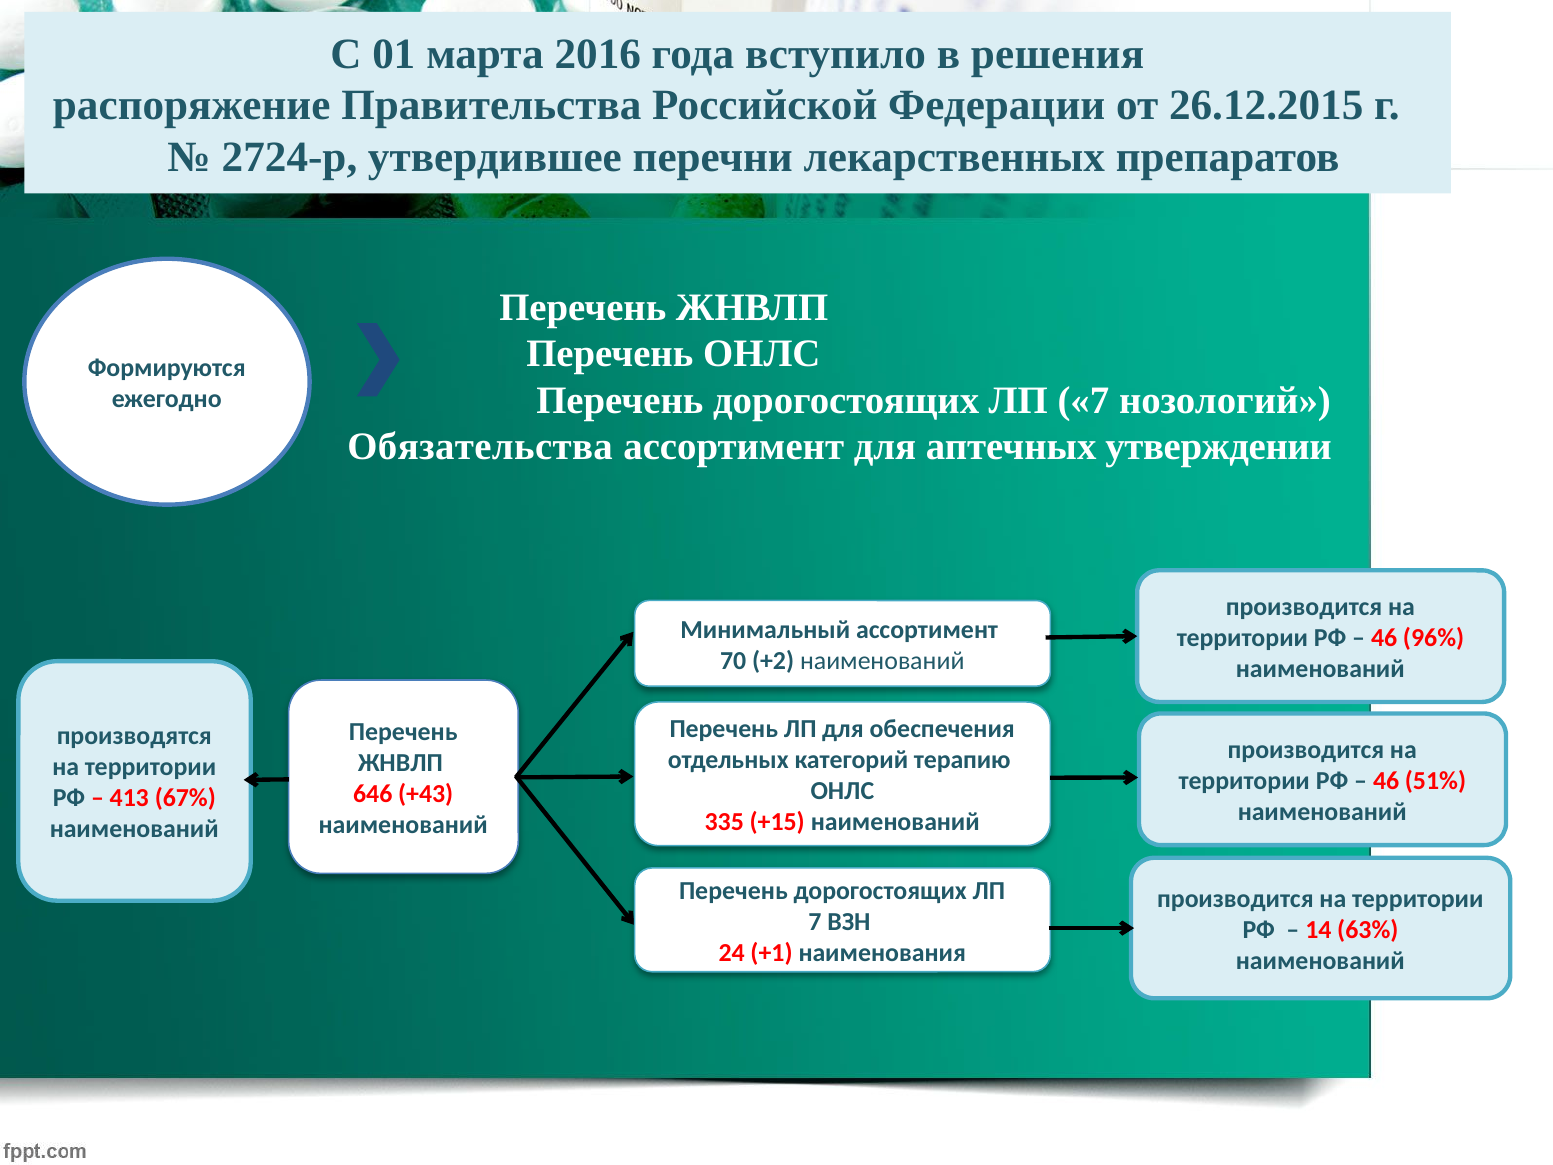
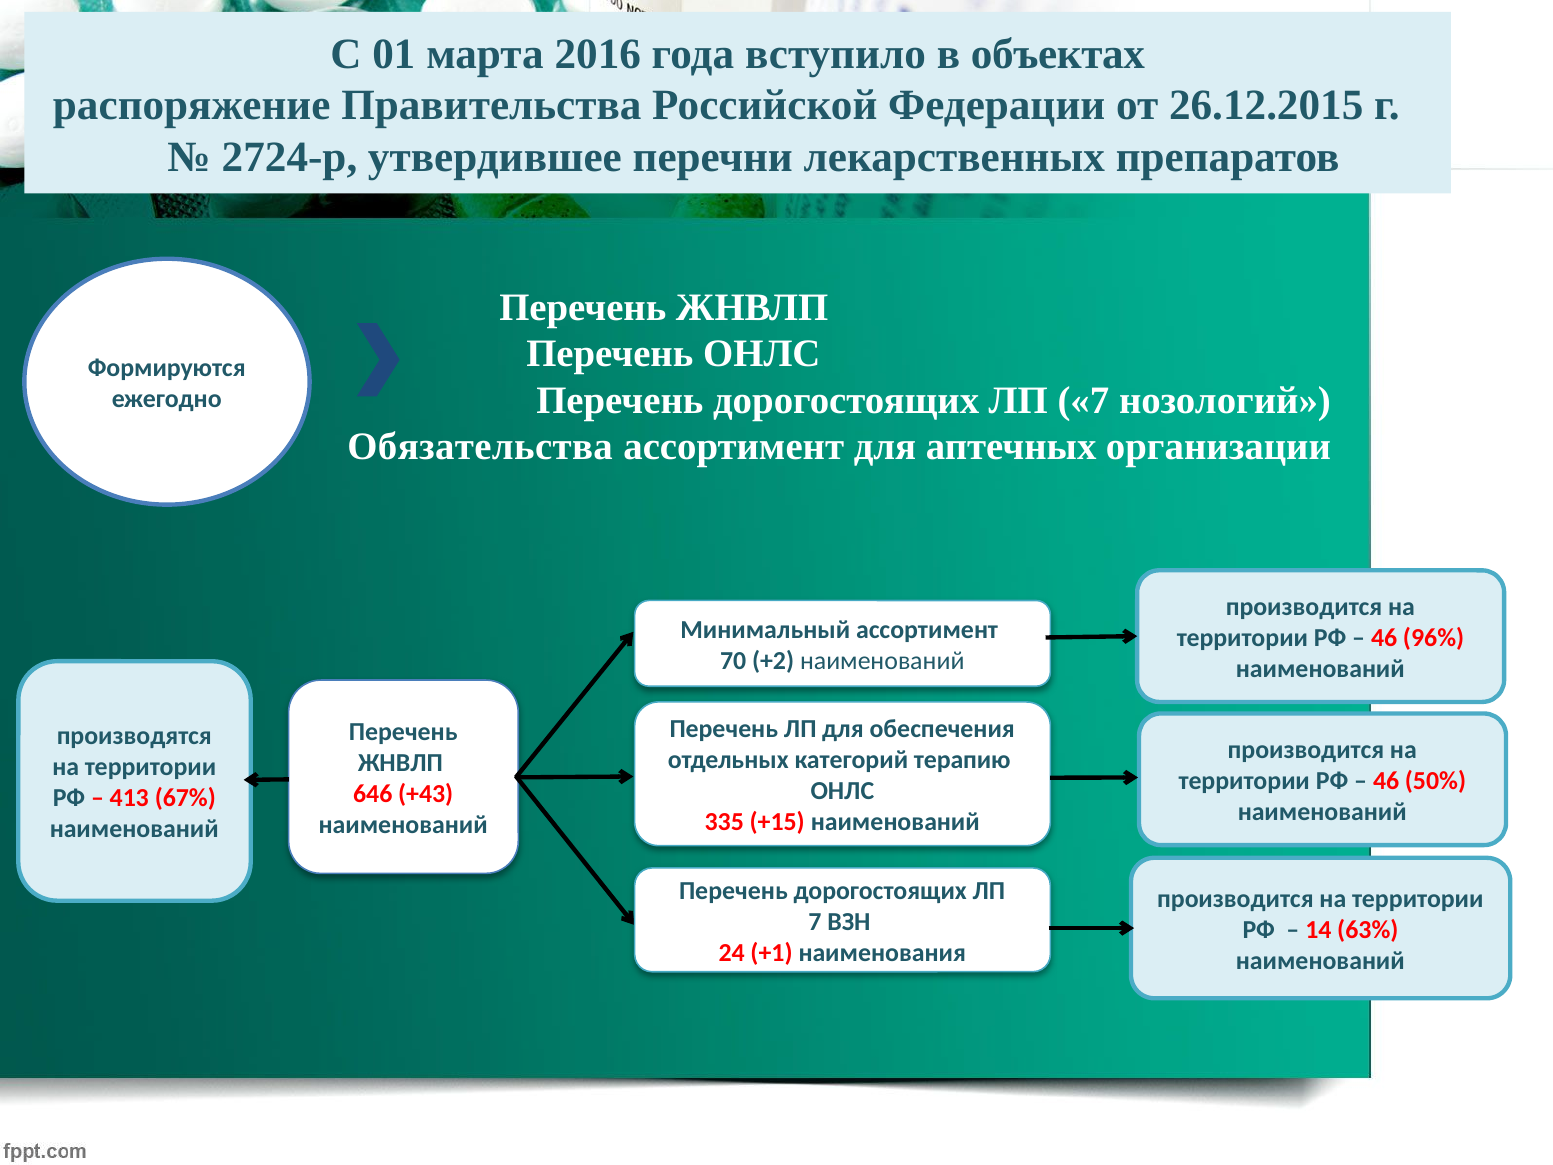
решения: решения -> объектах (1058, 54)
утверждении: утверждении -> организации (1218, 447)
51%: 51% -> 50% (1435, 781)
